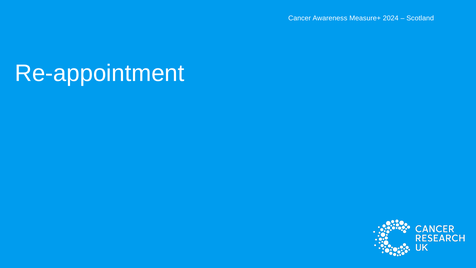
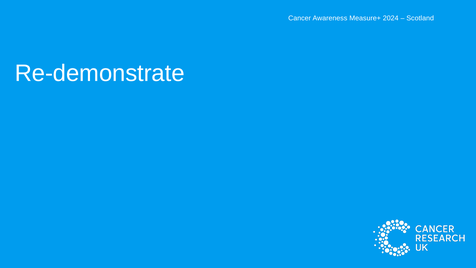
Re-appointment: Re-appointment -> Re-demonstrate (100, 73)
